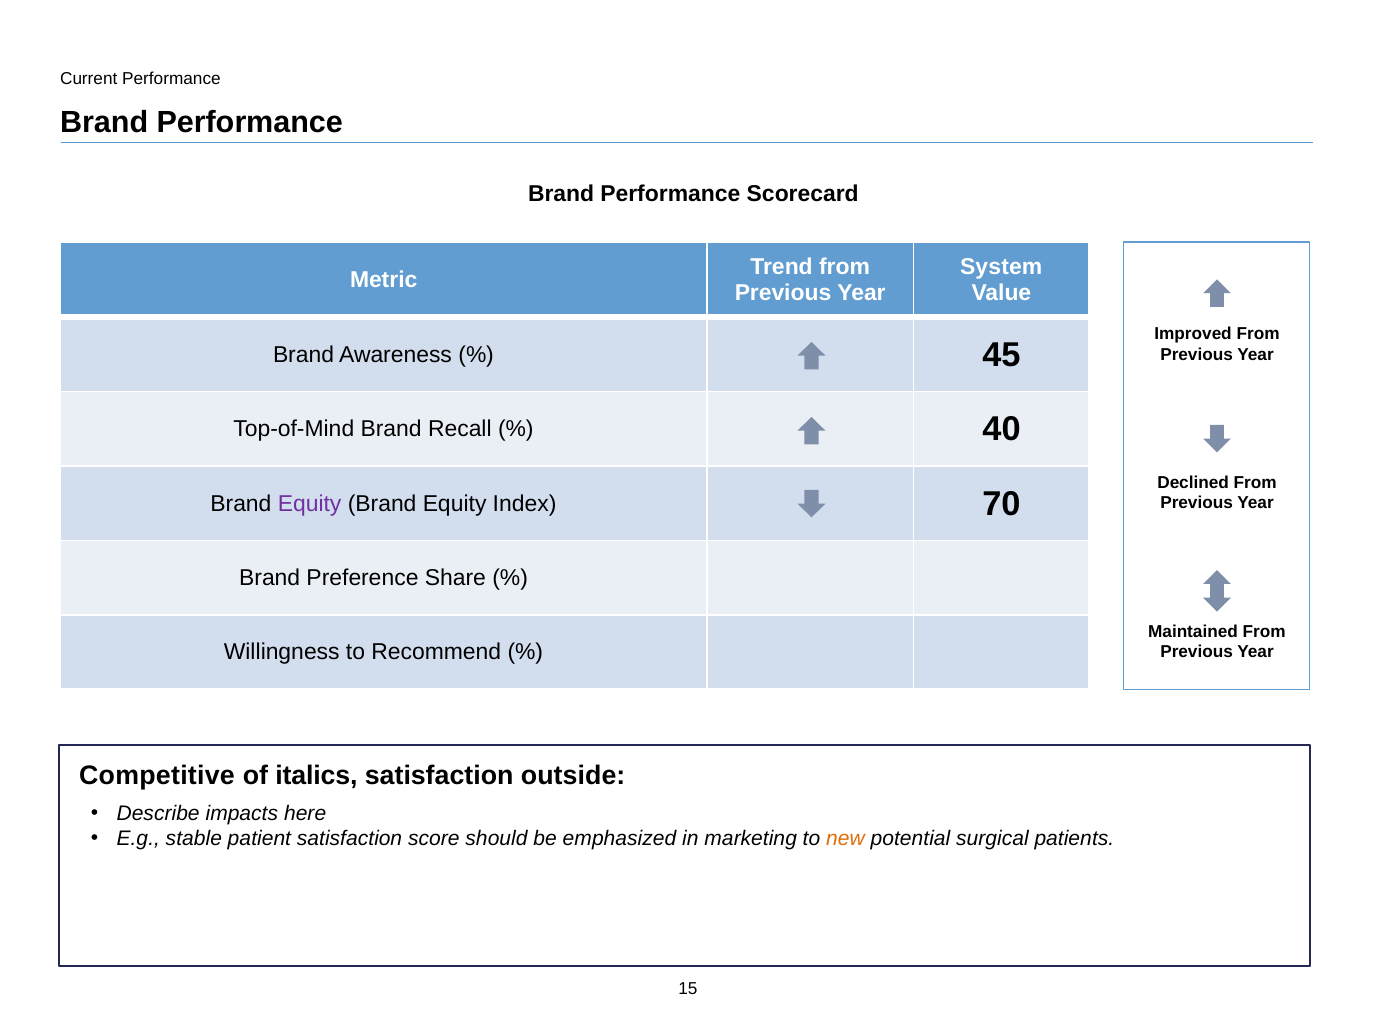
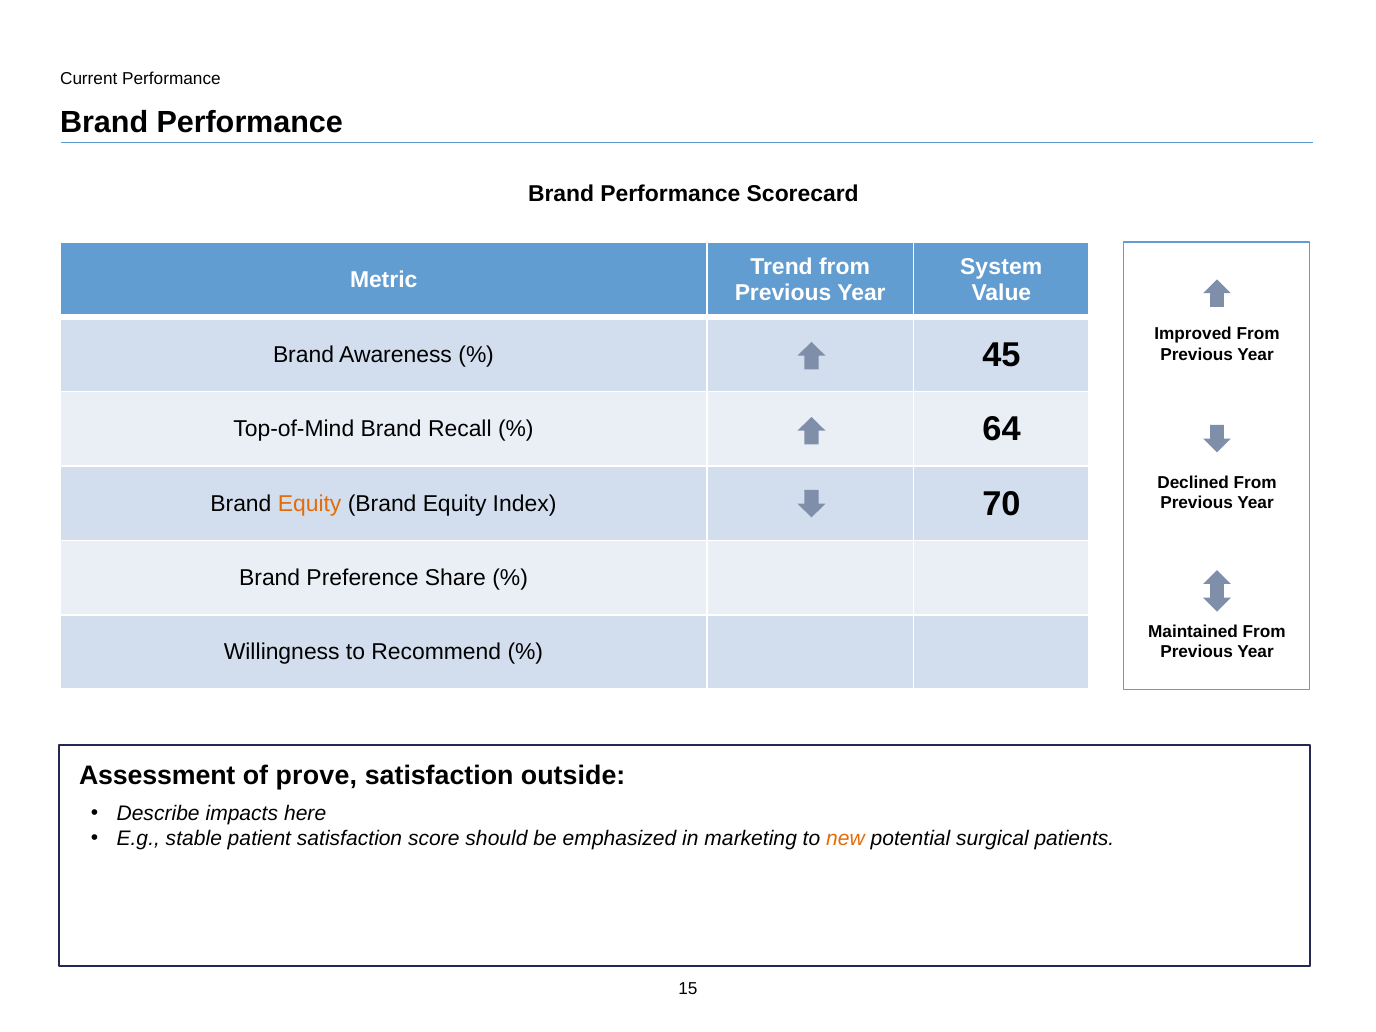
40: 40 -> 64 (1002, 429)
Equity colour: purple -> orange (310, 504)
Competitive: Competitive -> Assessment (157, 776)
italics: italics -> prove (316, 776)
